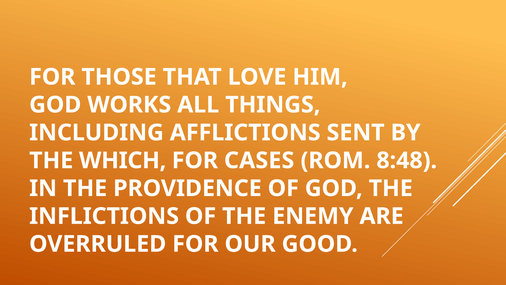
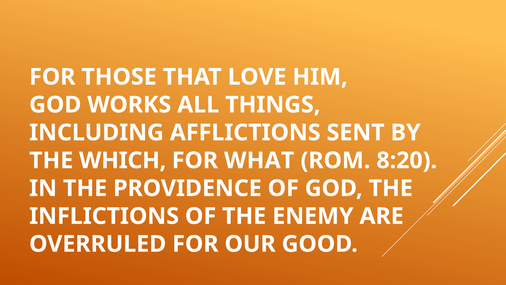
CASES: CASES -> WHAT (259, 160)
8:48: 8:48 -> 8:20 (407, 160)
